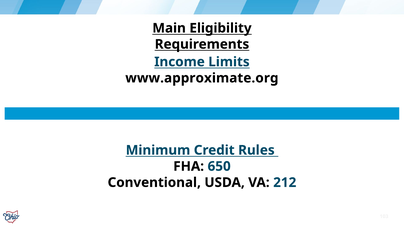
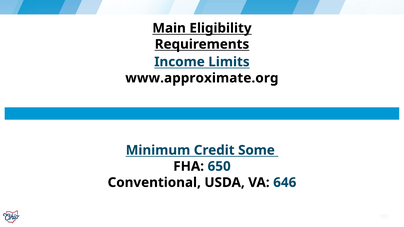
Rules: Rules -> Some (256, 150)
212: 212 -> 646 (285, 183)
